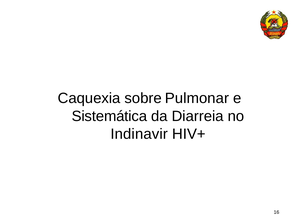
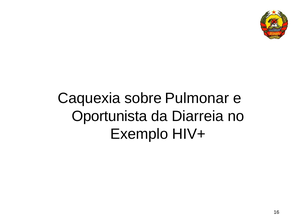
Sistemática: Sistemática -> Oportunista (109, 116)
Indinavir: Indinavir -> Exemplo (139, 134)
